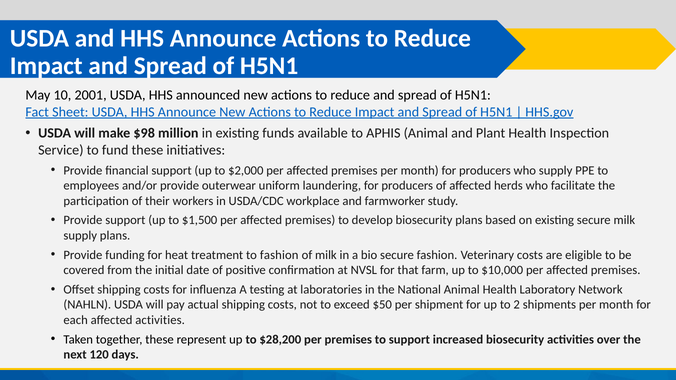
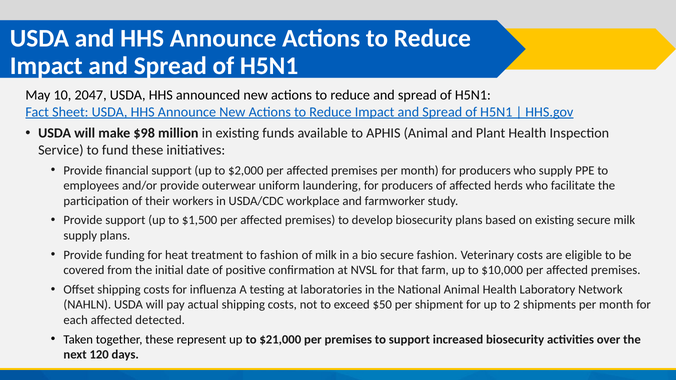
2001: 2001 -> 2047 (91, 95)
affected activities: activities -> detected (160, 320)
$28,200: $28,200 -> $21,000 (280, 340)
